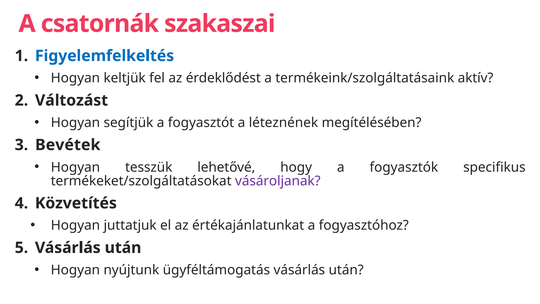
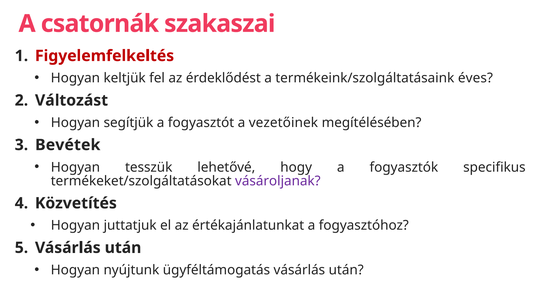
Figyelemfelkeltés colour: blue -> red (105, 56)
aktív: aktív -> éves (475, 78)
léteznének: léteznének -> vezetőinek (283, 123)
